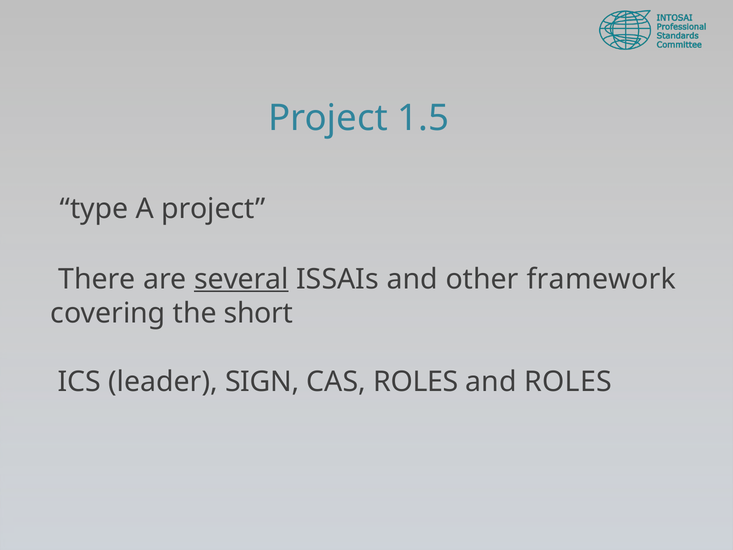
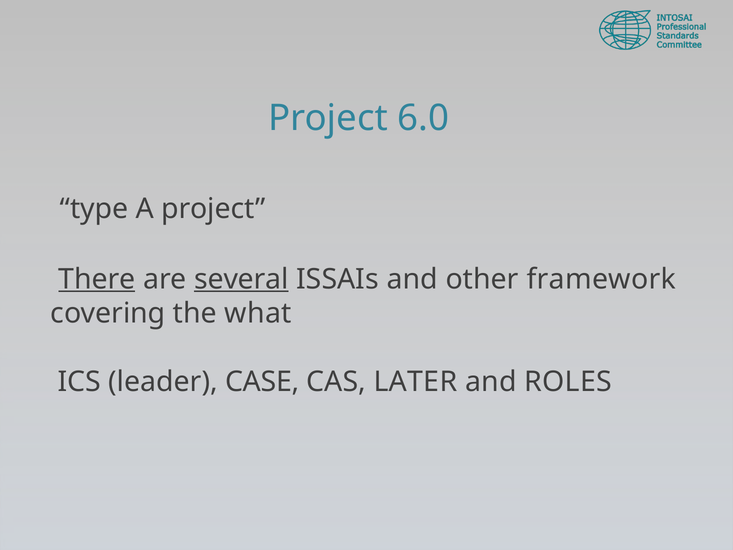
1.5: 1.5 -> 6.0 (423, 118)
There underline: none -> present (97, 279)
short: short -> what (258, 313)
SIGN: SIGN -> CASE (262, 382)
CAS ROLES: ROLES -> LATER (415, 382)
